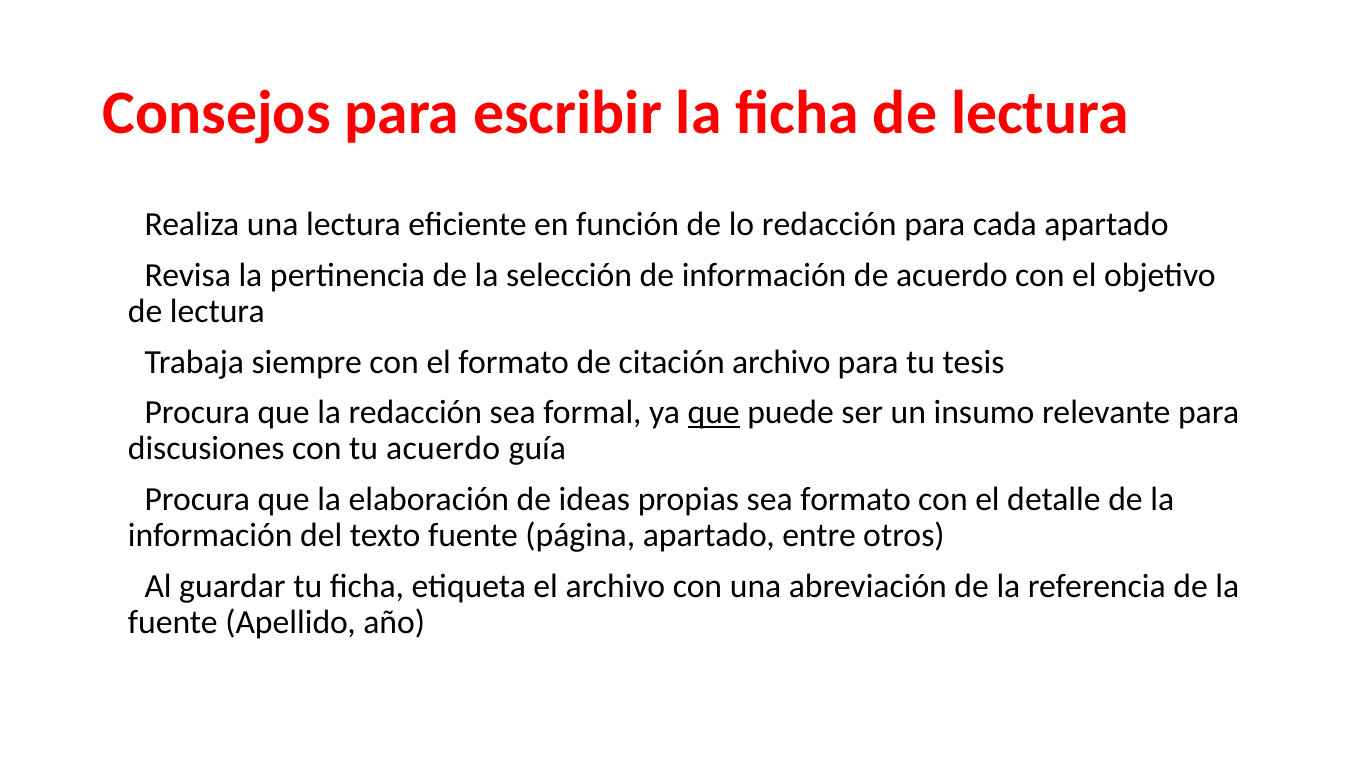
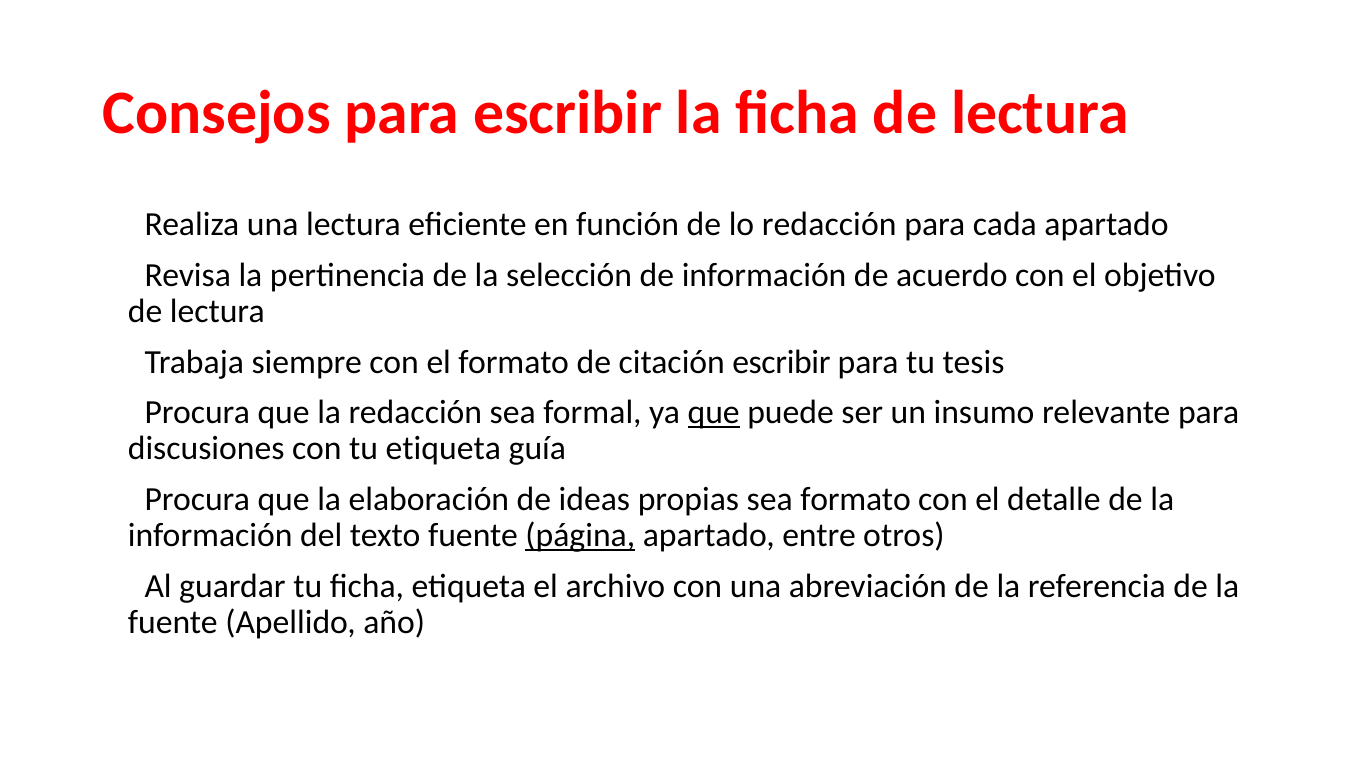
citación archivo: archivo -> escribir (781, 362)
tu acuerdo: acuerdo -> etiqueta (443, 449)
página underline: none -> present (580, 535)
